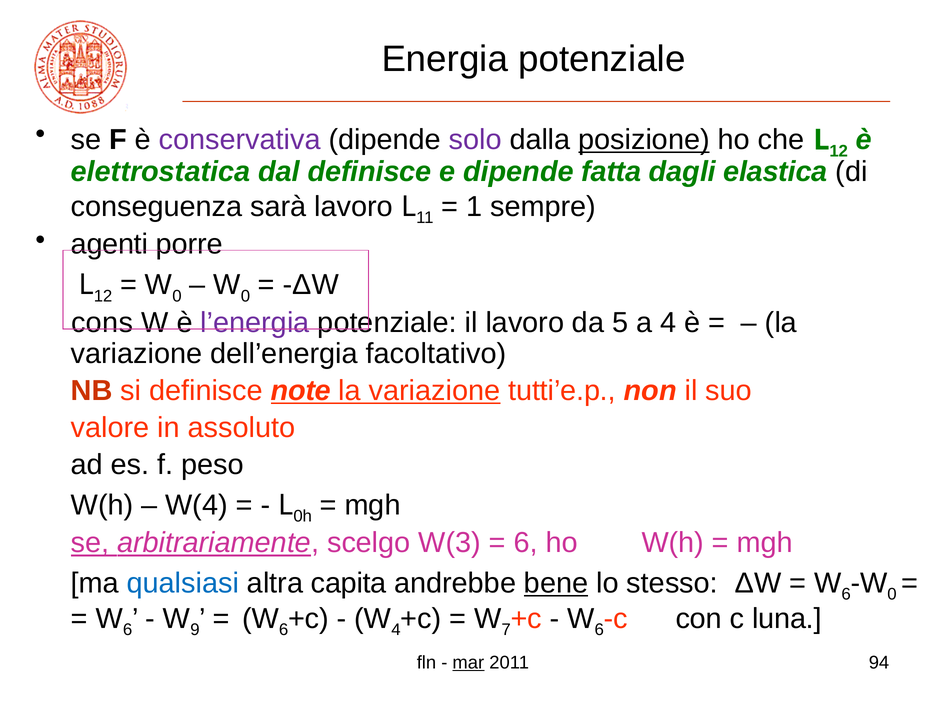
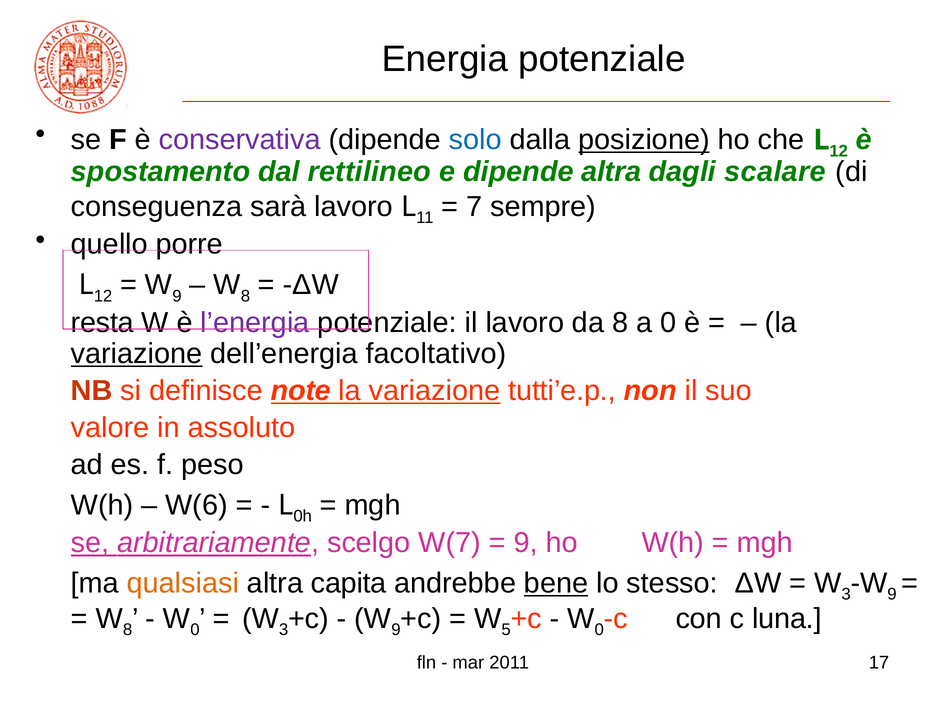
solo colour: purple -> blue (475, 140)
elettrostatica: elettrostatica -> spostamento (161, 172)
dal definisce: definisce -> rettilineo (369, 172)
dipende fatta: fatta -> altra (611, 172)
elastica: elastica -> scalare (775, 172)
1: 1 -> 7 (474, 207)
agenti: agenti -> quello (109, 245)
0: 0 -> 9 (177, 296)
0: 0 -> 8 (245, 296)
cons: cons -> resta (102, 323)
da 5: 5 -> 8 (620, 323)
a 4: 4 -> 0 (668, 323)
variazione underline: none -> present (137, 354)
W(4: W(4 -> W(6 (197, 505)
W(3: W(3 -> W(7 (450, 543)
6: 6 -> 9 (526, 543)
qualsiasi colour: blue -> orange (183, 584)
6: 6 -> 3 (846, 595)
0: 0 -> 9 (892, 595)
6: 6 -> 8 (128, 630)
9: 9 -> 0 (195, 630)
6: 6 -> 3 (284, 630)
4: 4 -> 9 (396, 630)
7: 7 -> 5 (506, 630)
6: 6 -> 0 (599, 630)
mar underline: present -> none (468, 663)
94: 94 -> 17 (879, 663)
